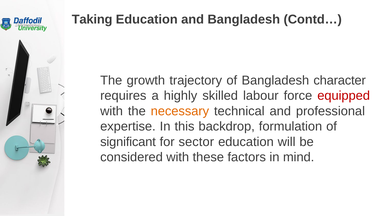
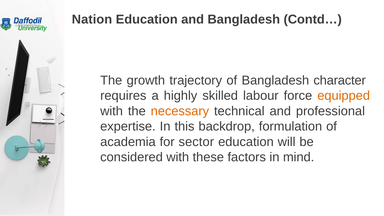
Taking: Taking -> Nation (92, 19)
equipped colour: red -> orange (344, 96)
significant: significant -> academia (128, 142)
